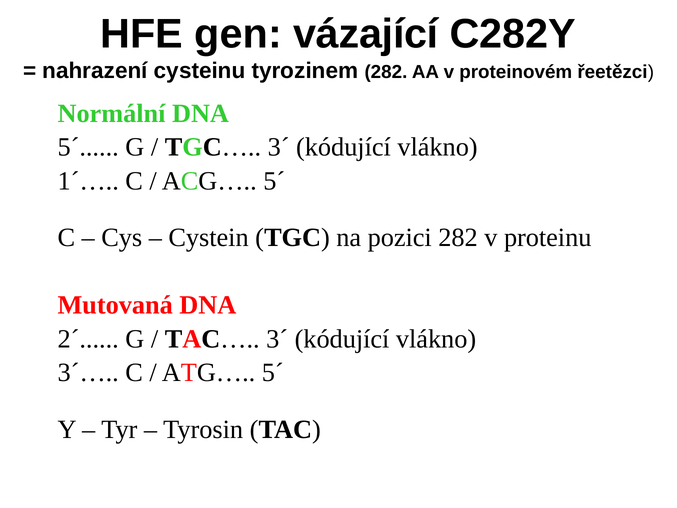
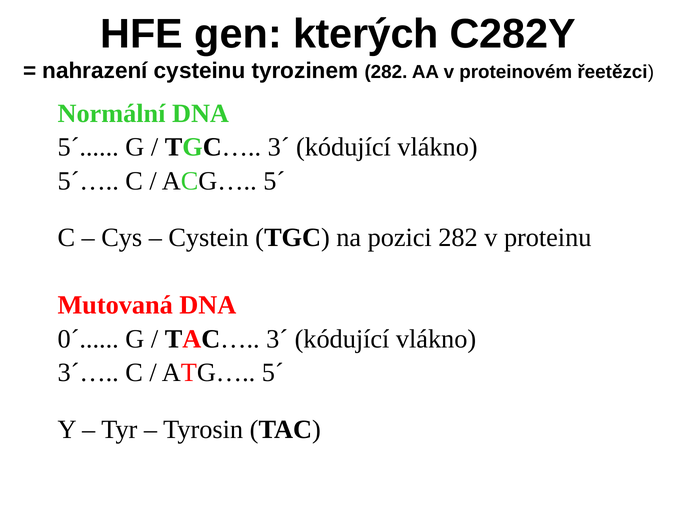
vázající: vázající -> kterých (366, 34)
1´…: 1´… -> 5´… (88, 181)
2´: 2´ -> 0´ (88, 339)
